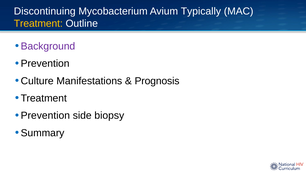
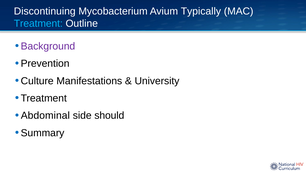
Treatment colour: yellow -> light blue (38, 24)
Prognosis: Prognosis -> University (157, 81)
Prevention: Prevention -> Abdominal (45, 116)
biopsy: biopsy -> should (109, 116)
